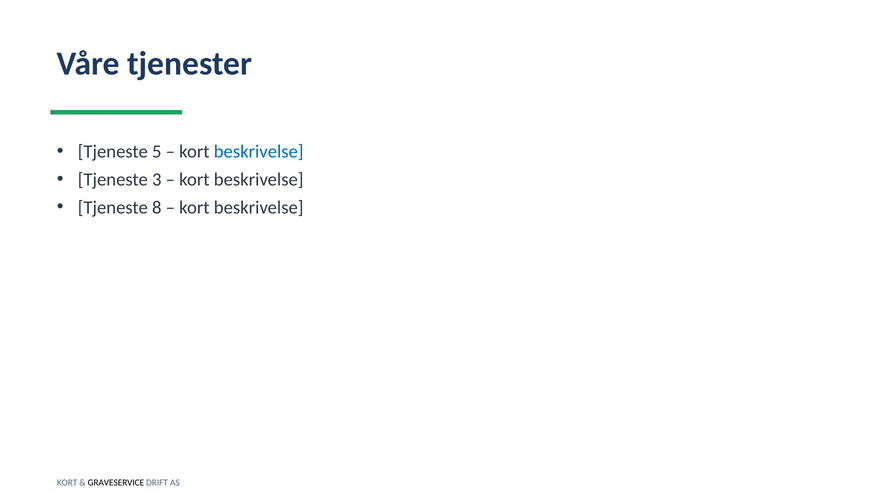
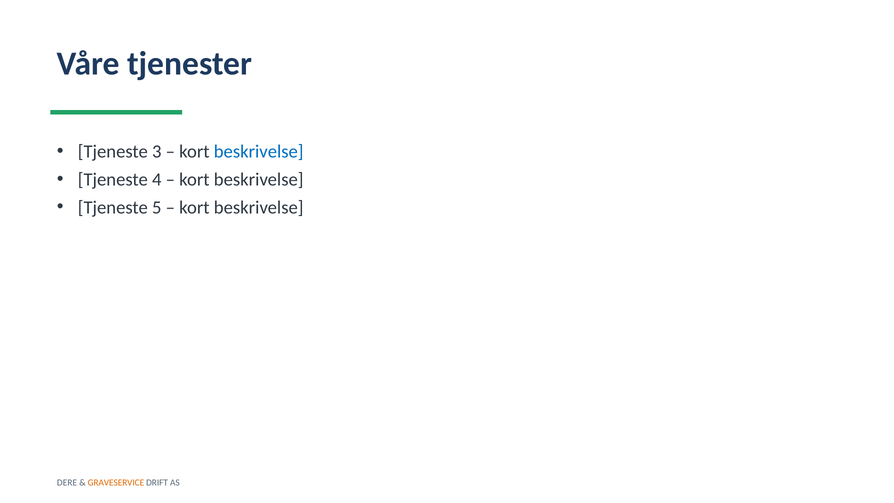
5: 5 -> 3 (157, 151)
3: 3 -> 4 (157, 179)
8: 8 -> 5 (157, 207)
KORT: KORT -> DERE (67, 483)
GRAVESERVICE colour: black -> orange (116, 483)
